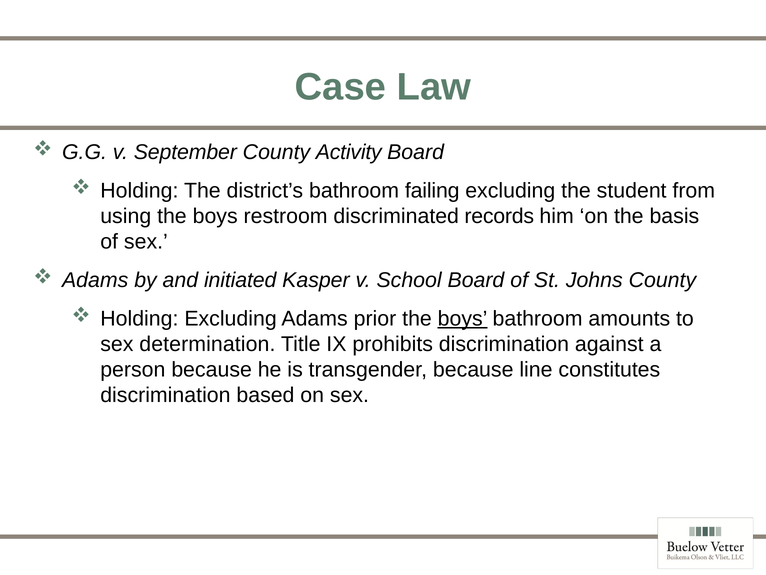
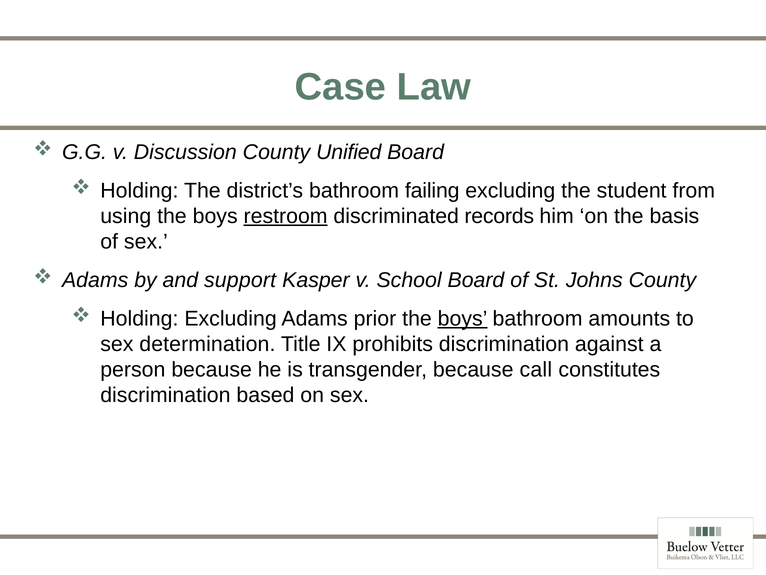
September: September -> Discussion (185, 152)
Activity: Activity -> Unified (349, 152)
restroom underline: none -> present (286, 216)
initiated: initiated -> support (240, 280)
line: line -> call (536, 369)
